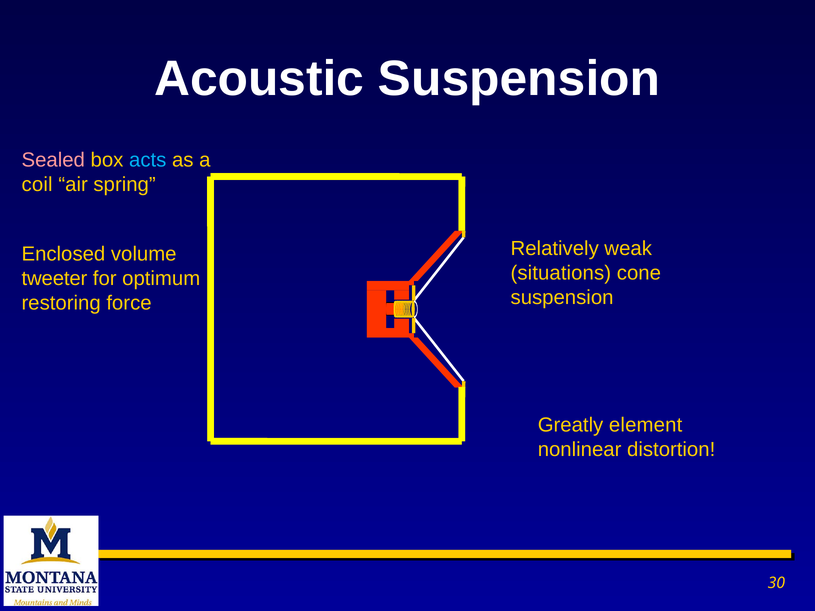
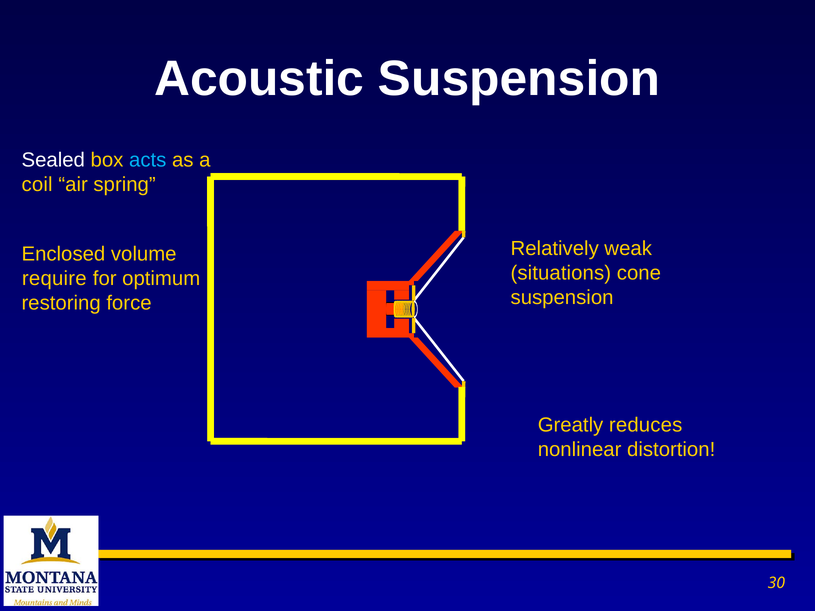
Sealed colour: pink -> white (53, 160)
tweeter: tweeter -> require (54, 278)
element: element -> reduces (646, 425)
